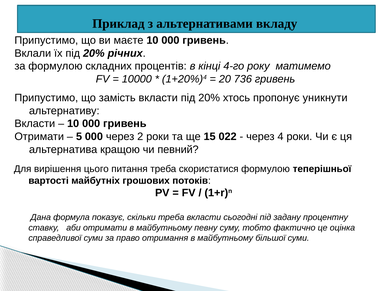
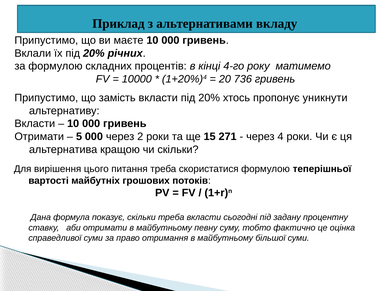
022: 022 -> 271 (228, 137)
чи певний: певний -> скільки (178, 150)
